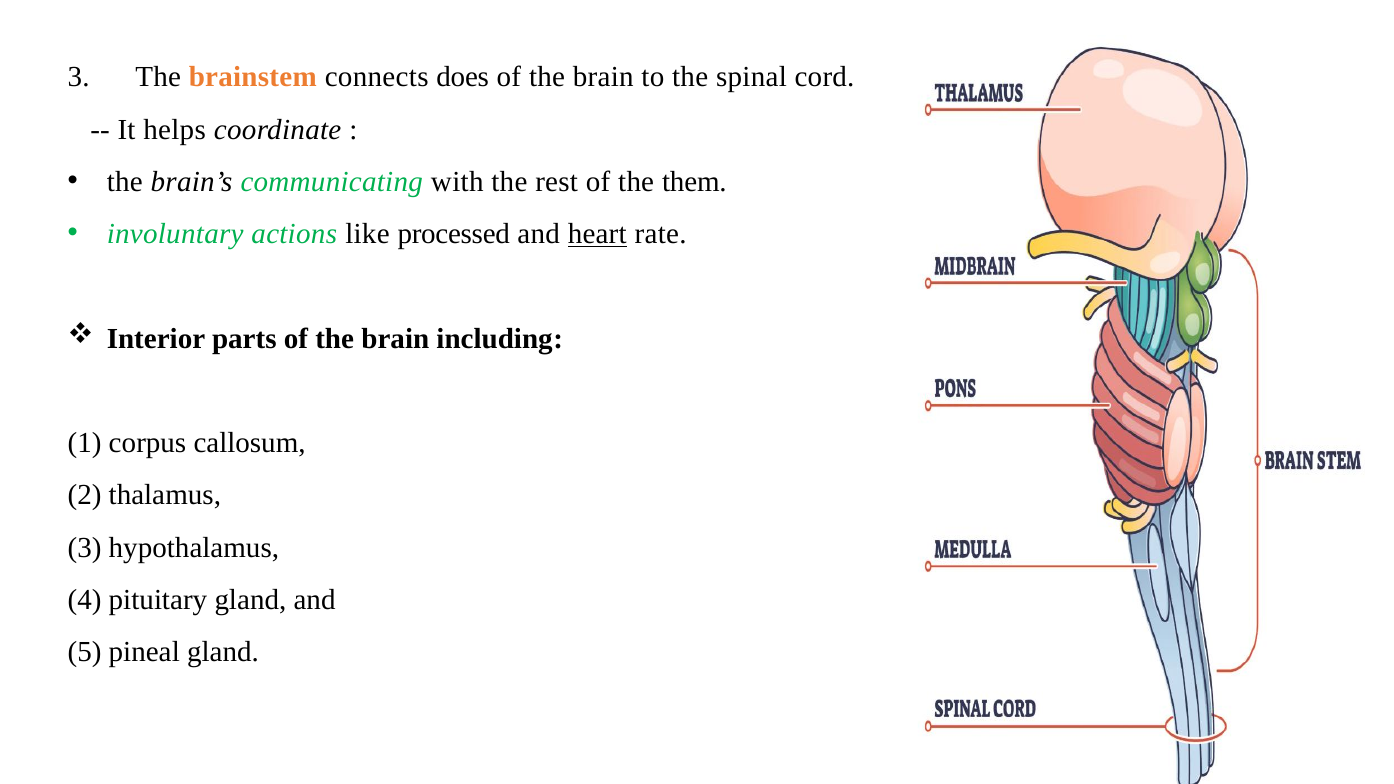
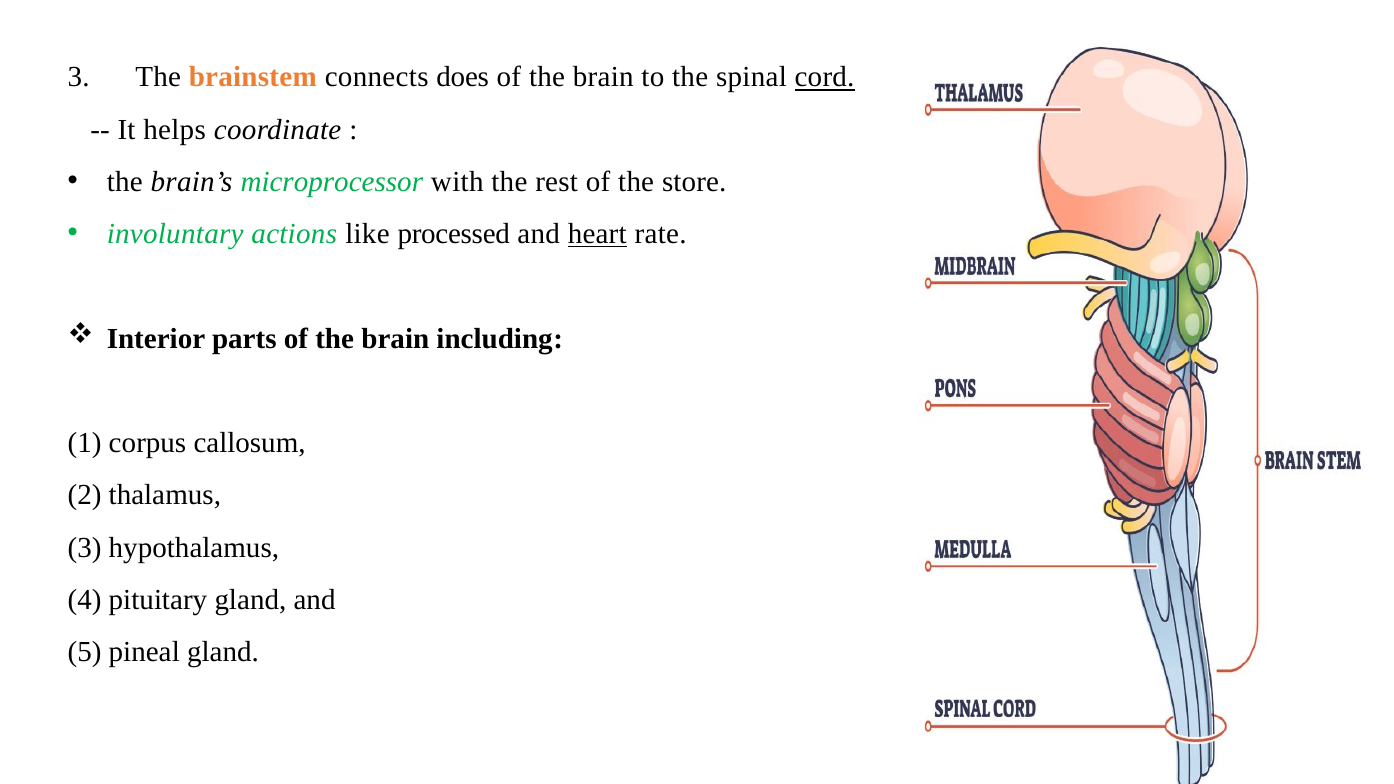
cord underline: none -> present (825, 77)
communicating: communicating -> microprocessor (332, 182)
them: them -> store (694, 182)
